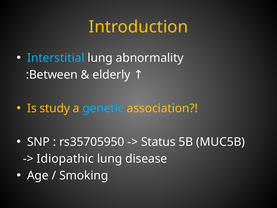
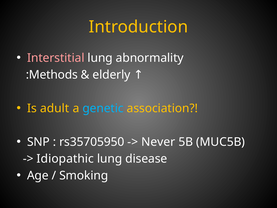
Interstitial colour: light blue -> pink (56, 58)
:Between: :Between -> :Methods (52, 75)
study: study -> adult (55, 108)
Status: Status -> Never (158, 142)
